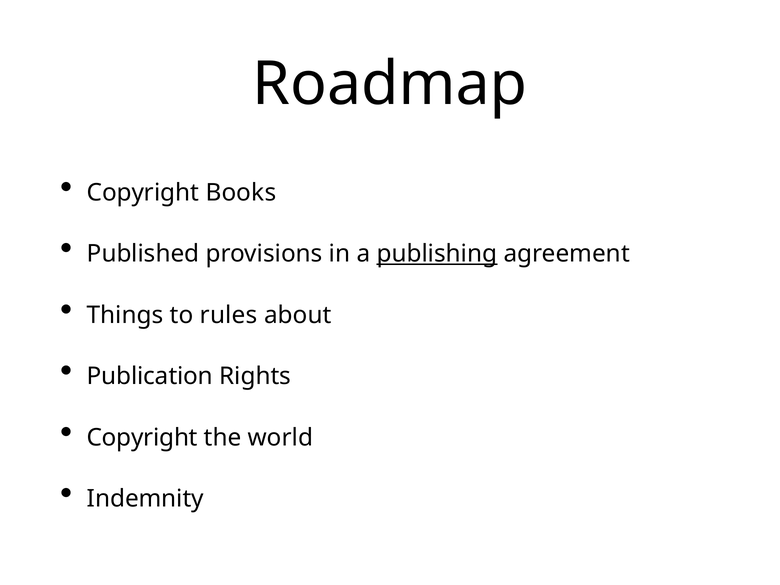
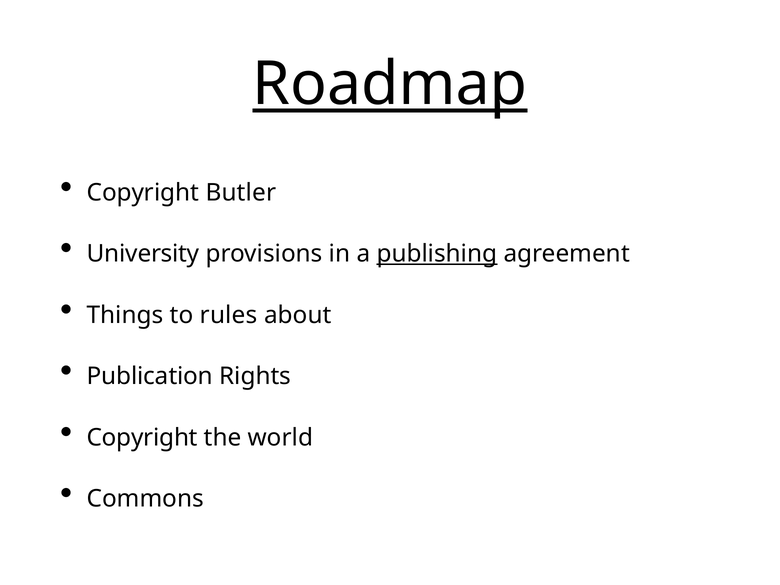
Roadmap underline: none -> present (390, 84)
Books: Books -> Butler (241, 192)
Published: Published -> University (143, 254)
Indemnity: Indemnity -> Commons (145, 499)
